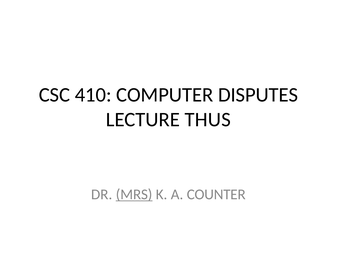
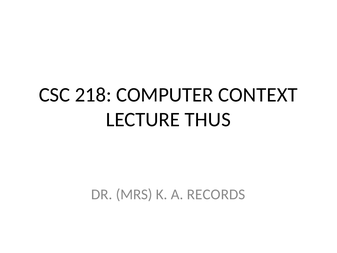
410: 410 -> 218 (93, 95)
DISPUTES: DISPUTES -> CONTEXT (258, 95)
MRS underline: present -> none (134, 194)
COUNTER: COUNTER -> RECORDS (216, 194)
